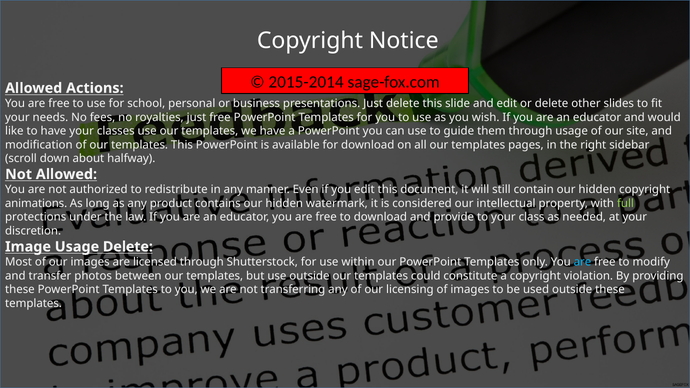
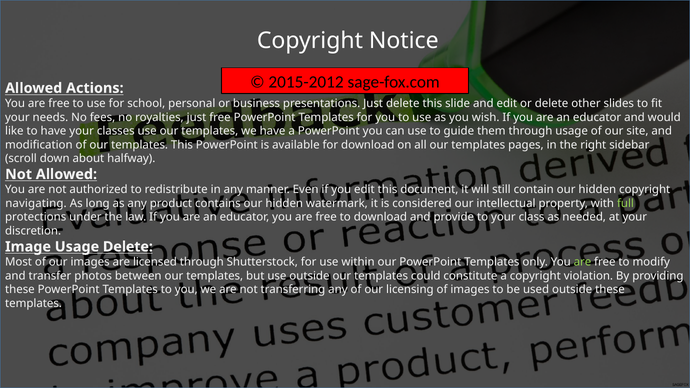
2015-2014: 2015-2014 -> 2015-2012 (306, 82)
animations: animations -> navigating (36, 203)
are colour: light blue -> light green (583, 262)
